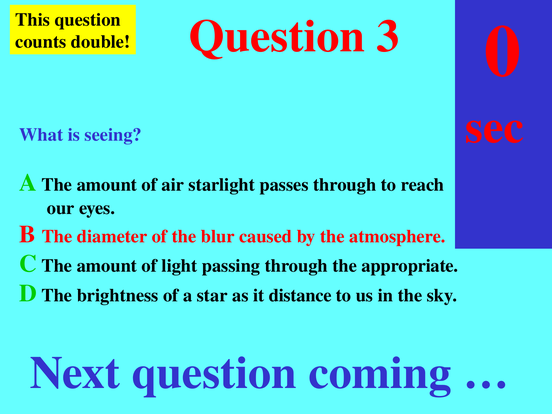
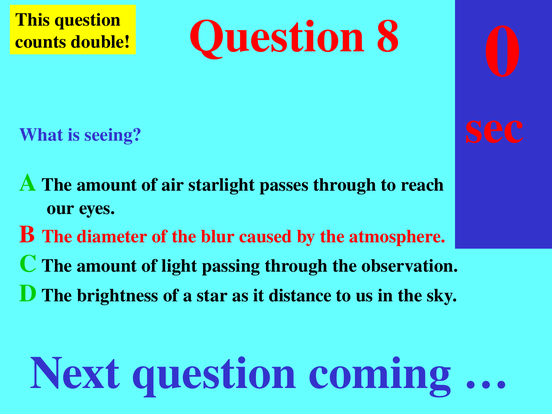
Question 3: 3 -> 8 (388, 36)
appropriate: appropriate -> observation (410, 266)
